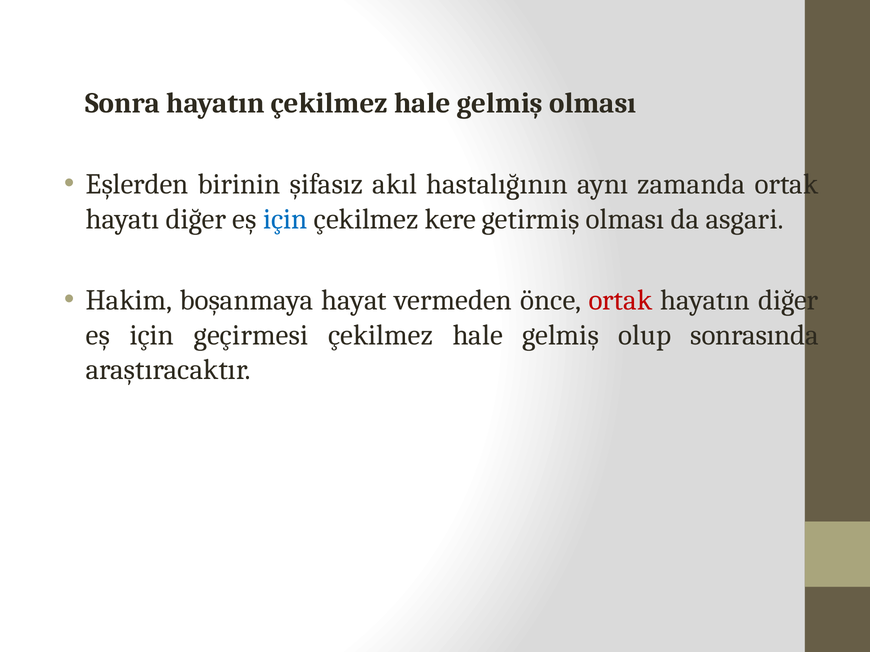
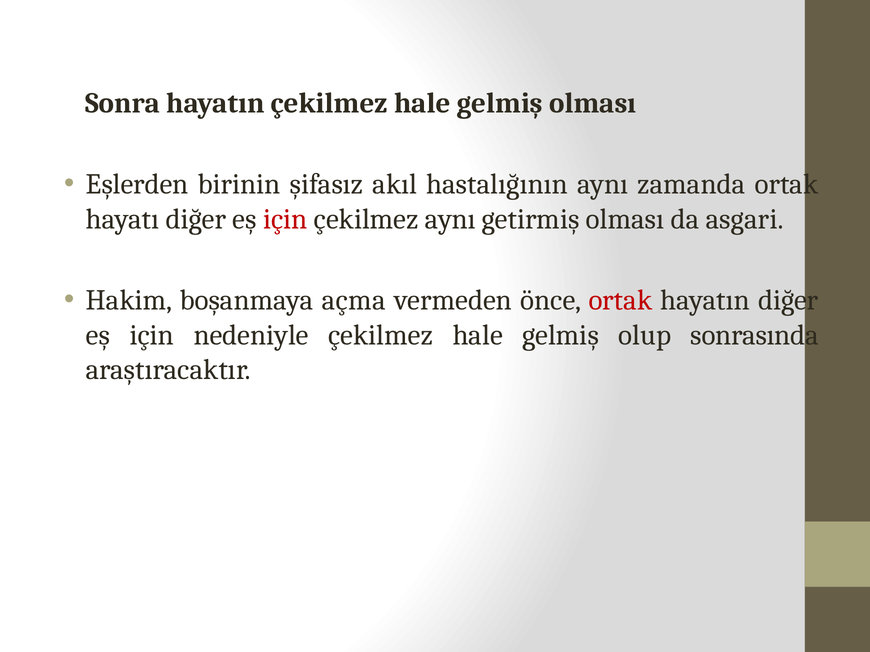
için colour: blue -> red (285, 219)
çekilmez kere: kere -> aynı (450, 219)
hayat: hayat -> açma (354, 301)
geçirmesi: geçirmesi -> nedeniyle (251, 335)
